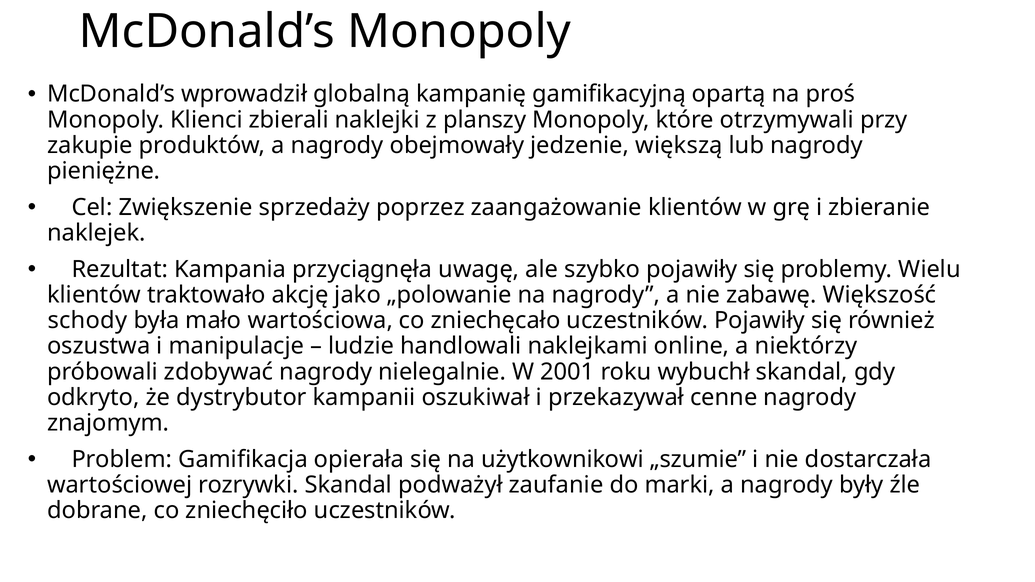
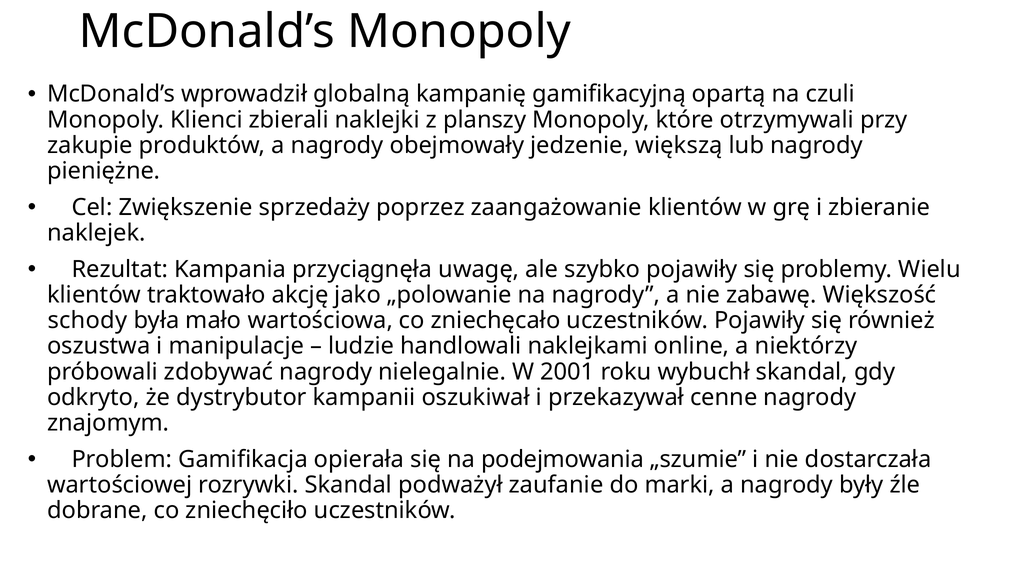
proś: proś -> czuli (830, 94)
użytkownikowi: użytkownikowi -> podejmowania (563, 459)
